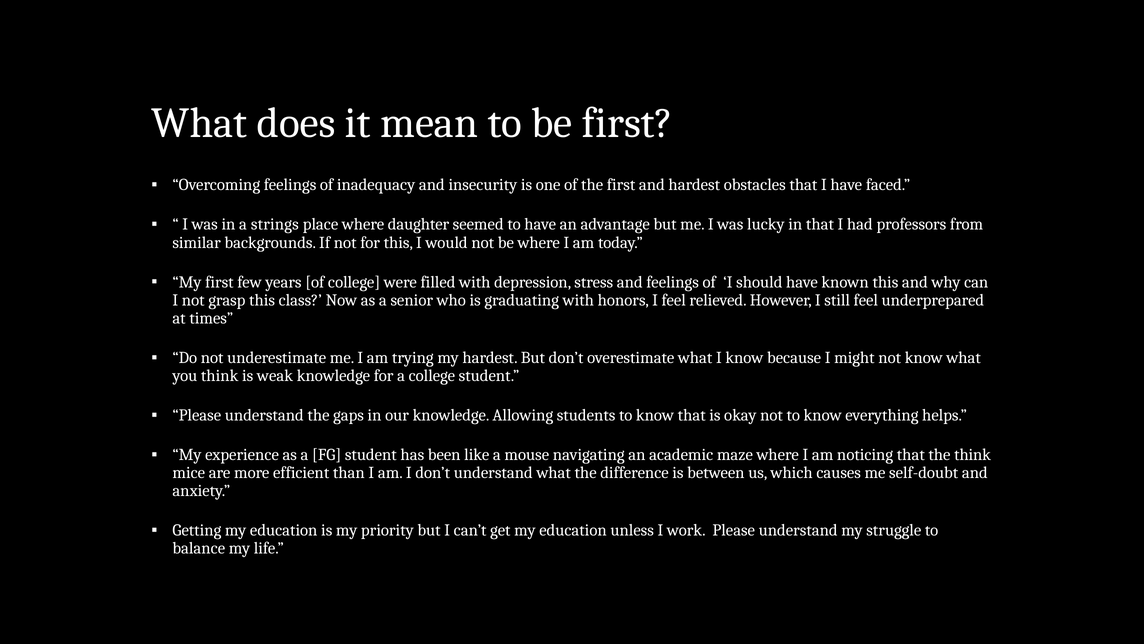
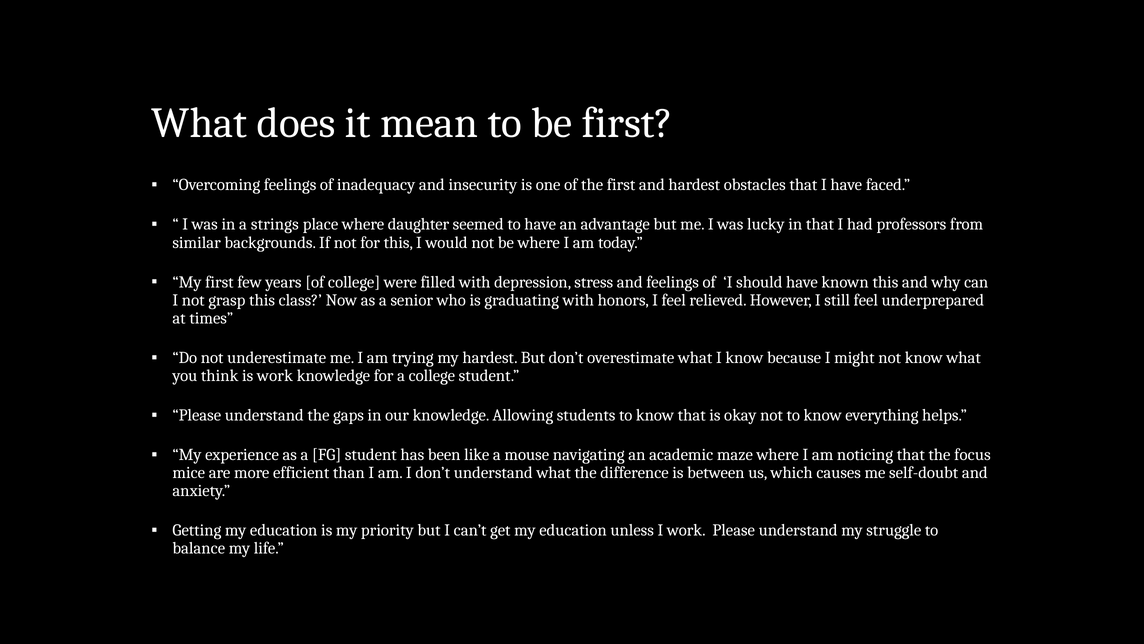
is weak: weak -> work (275, 376)
the think: think -> focus (972, 455)
